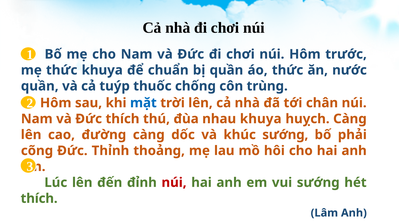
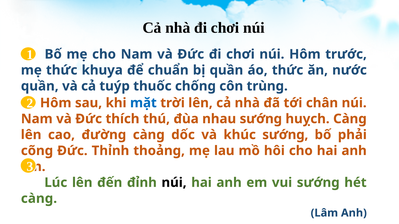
nhau khuya: khuya -> sướng (261, 119)
núi colour: red -> black (174, 183)
thích: thích -> càng (39, 199)
